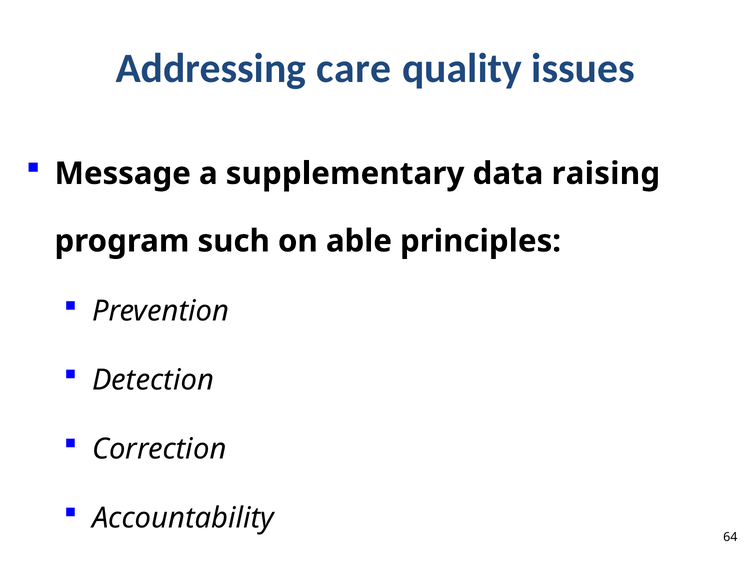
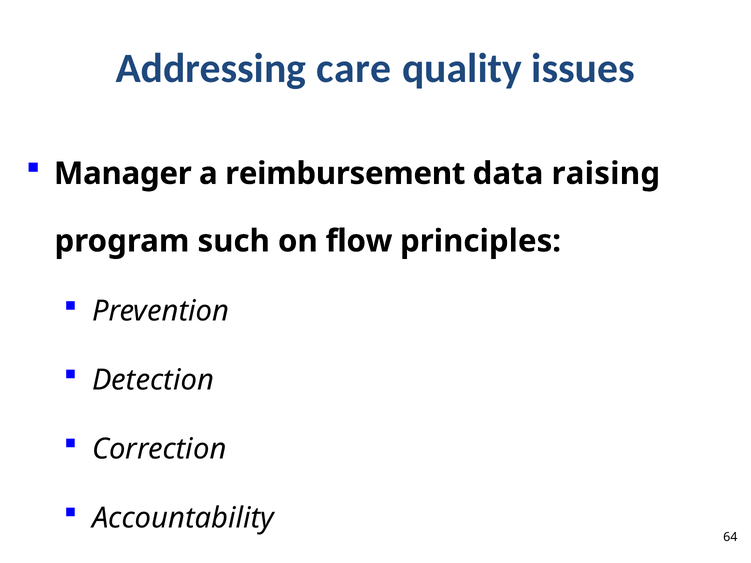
Message: Message -> Manager (123, 174)
supplementary: supplementary -> reimbursement (345, 174)
able: able -> flow (359, 241)
